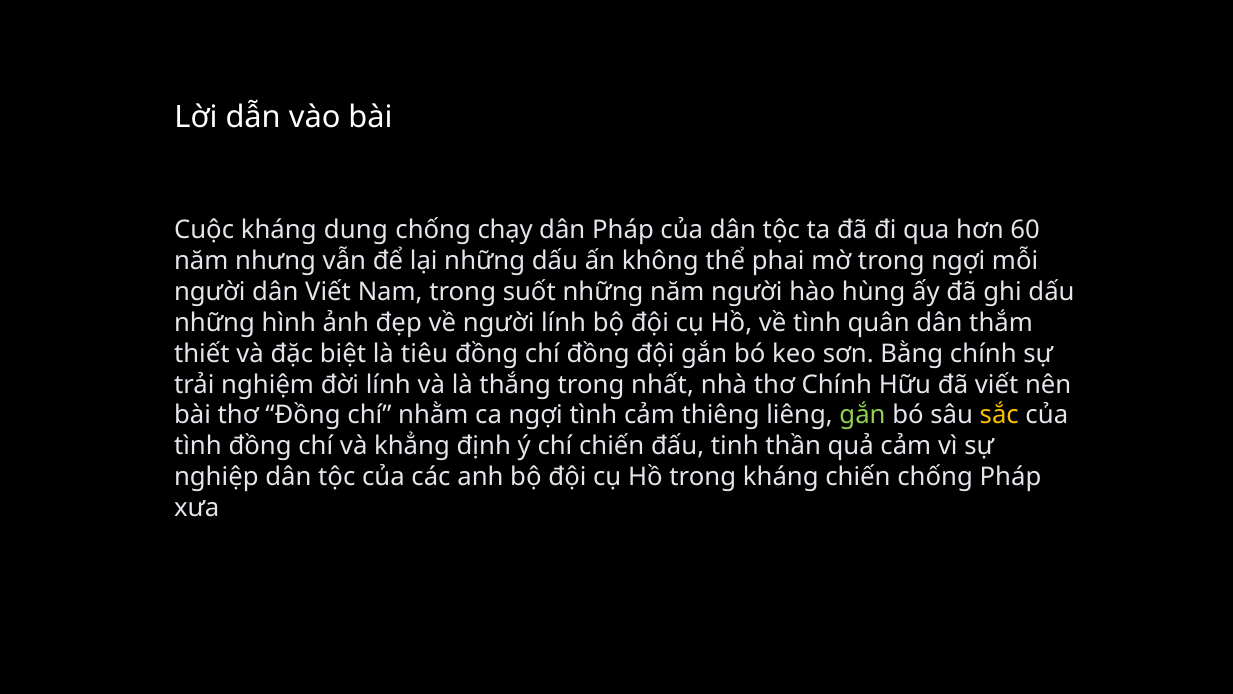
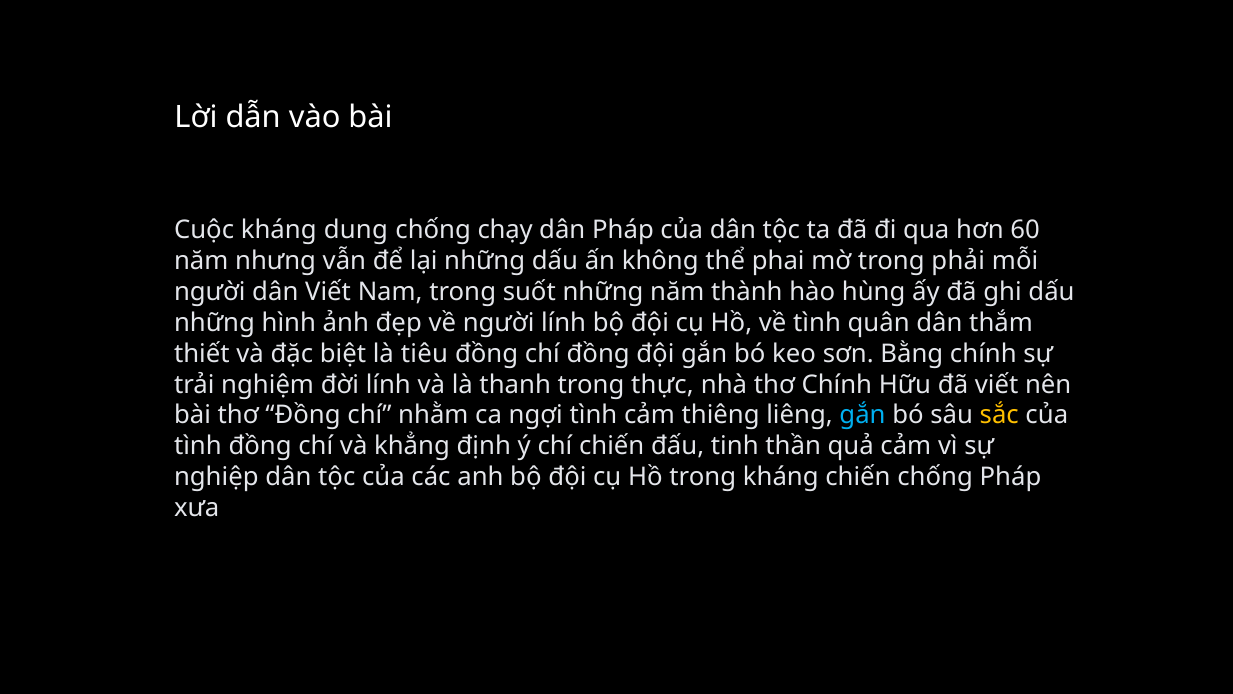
trong ngợi: ngợi -> phải (958, 261)
năm người: người -> thành (747, 292)
thắng: thắng -> thanh (515, 384)
nhất: nhất -> thực (662, 384)
gắn colour: light green -> light blue (863, 415)
